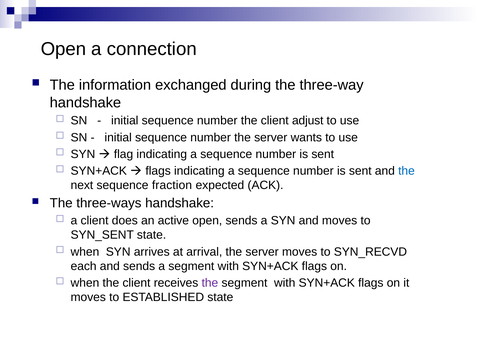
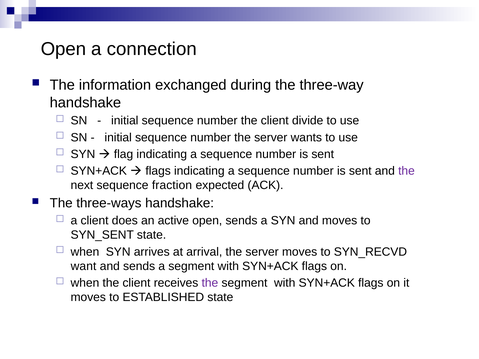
adjust: adjust -> divide (308, 121)
the colour: blue -> purple (406, 171)
each: each -> want (84, 266)
